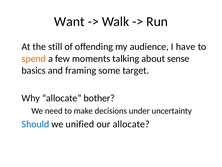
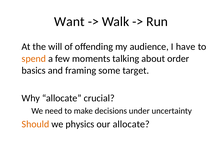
still: still -> will (55, 47)
sense: sense -> order (178, 58)
bother: bother -> crucial (99, 98)
Should colour: blue -> orange (35, 124)
unified: unified -> physics (80, 124)
